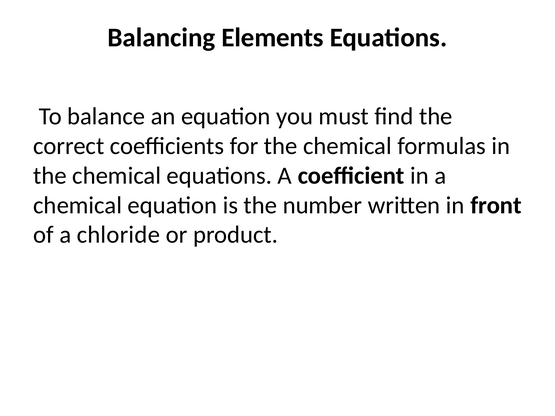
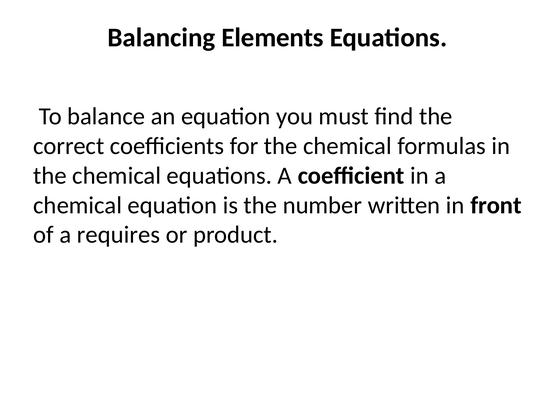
chloride: chloride -> requires (118, 235)
